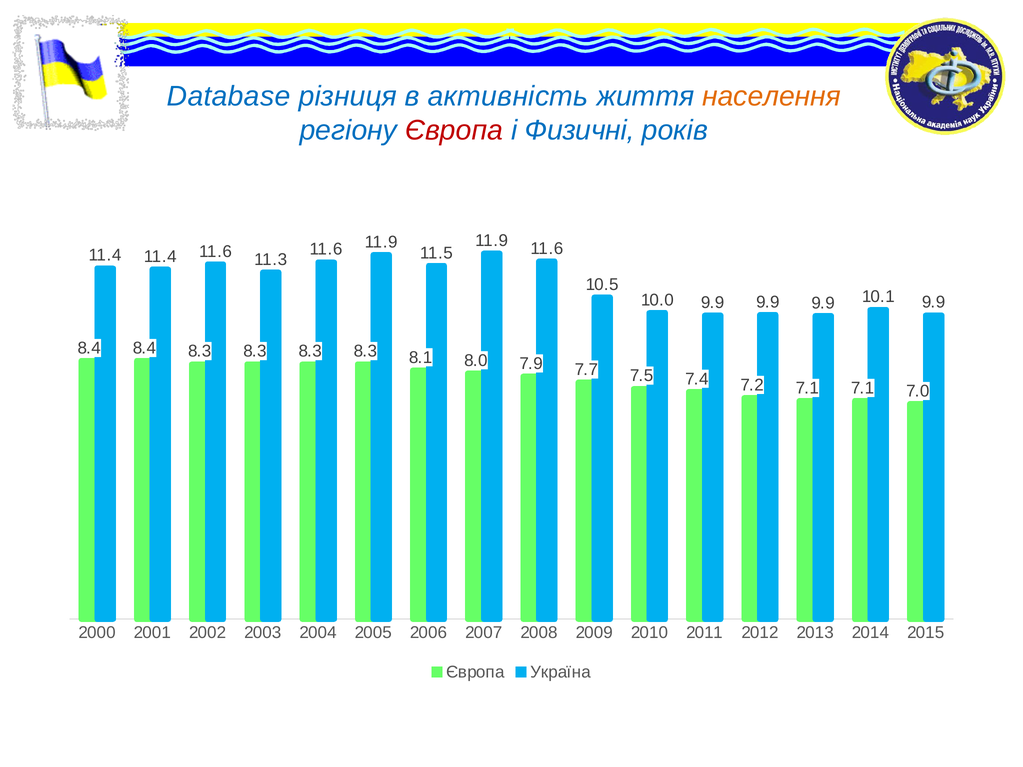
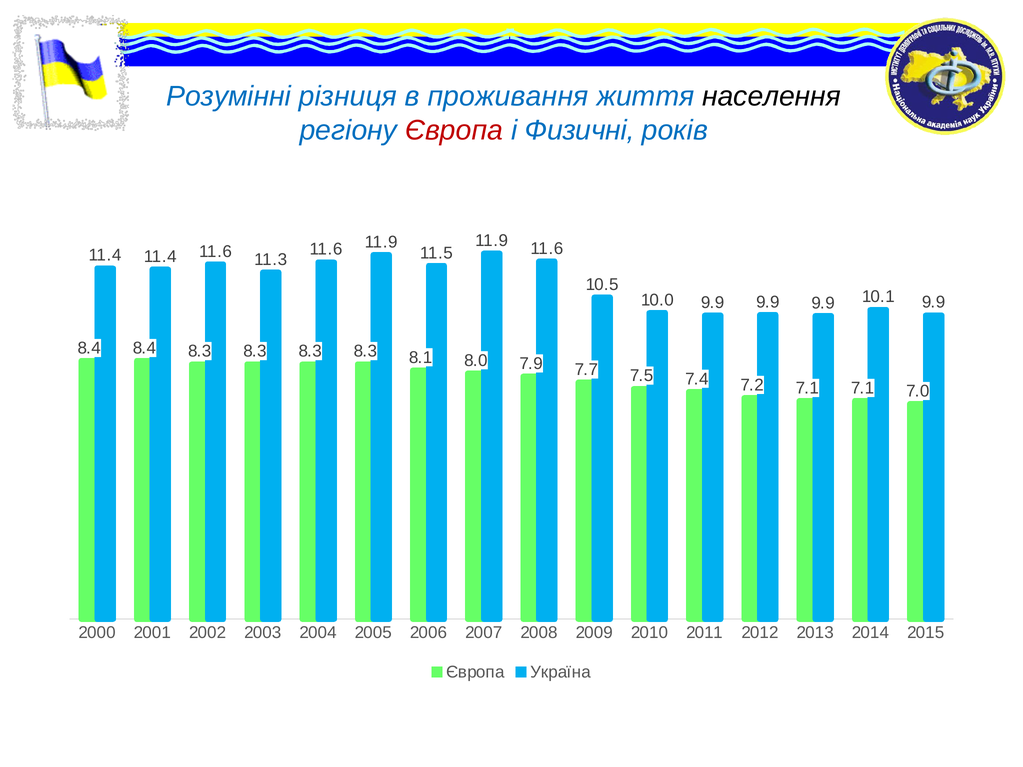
Database: Database -> Розумінні (229, 96)
активність: активність -> проживання (508, 96)
населення colour: orange -> black (772, 96)
